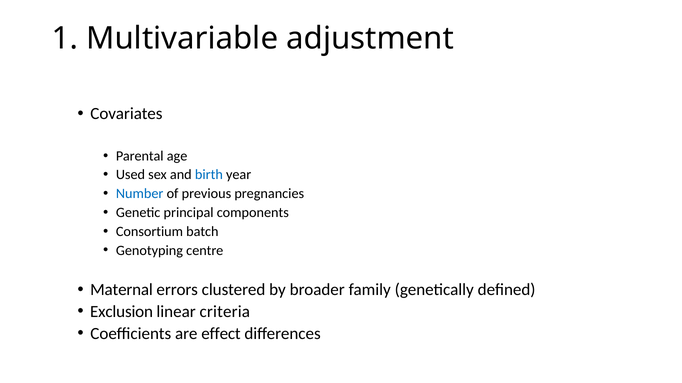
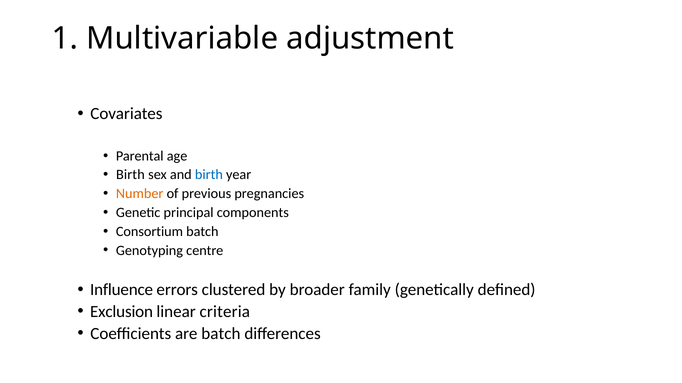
Used: Used -> Birth (130, 175)
Number colour: blue -> orange (140, 194)
Maternal: Maternal -> Influence (122, 290)
are effect: effect -> batch (221, 334)
